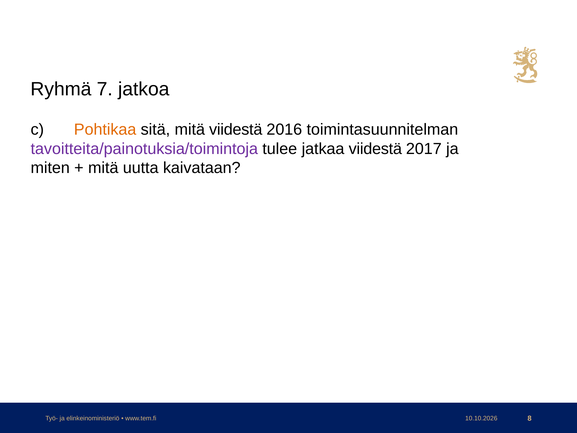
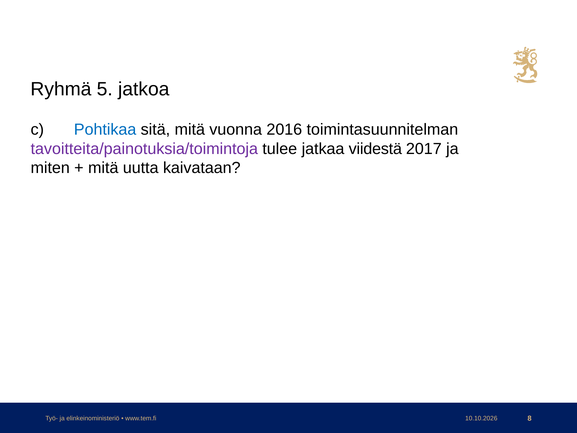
7: 7 -> 5 (105, 89)
Pohtikaa colour: orange -> blue (105, 129)
mitä viidestä: viidestä -> vuonna (236, 129)
